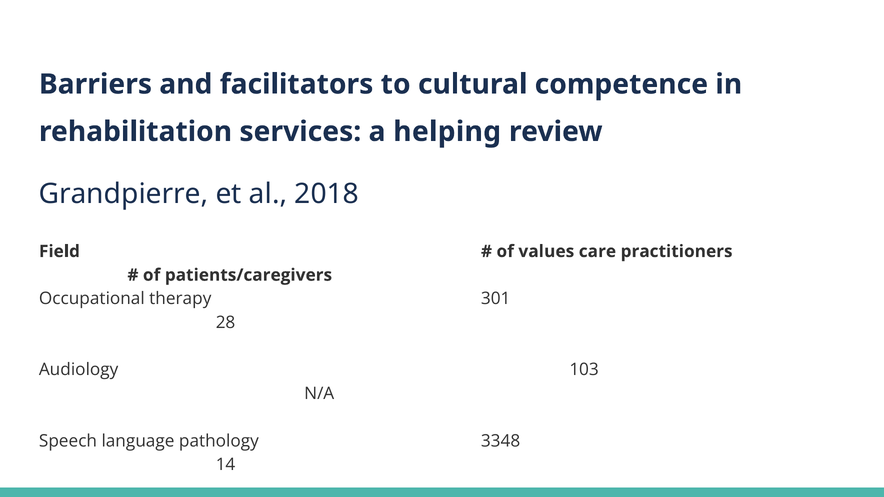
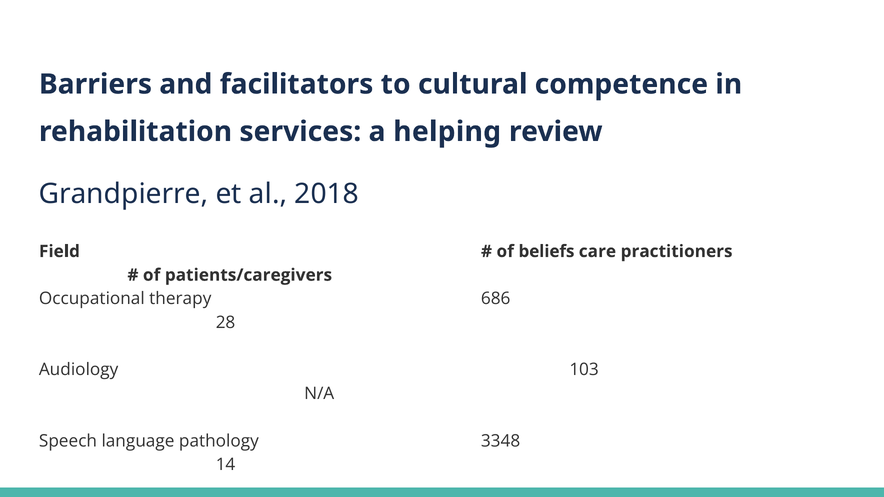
values: values -> beliefs (546, 252)
301: 301 -> 686 (496, 299)
